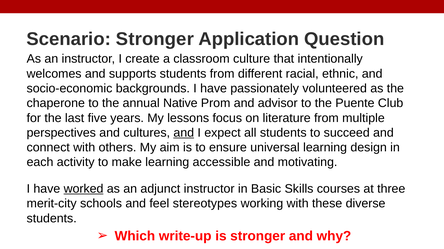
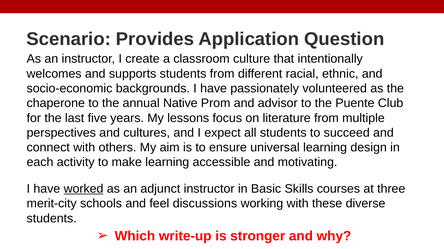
Scenario Stronger: Stronger -> Provides (155, 39)
and underline: present -> none (184, 133)
stereotypes: stereotypes -> discussions (205, 204)
